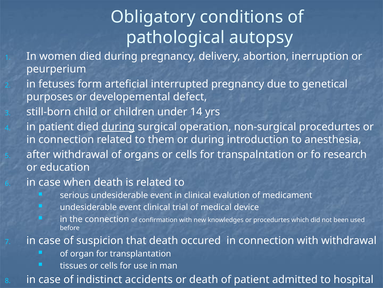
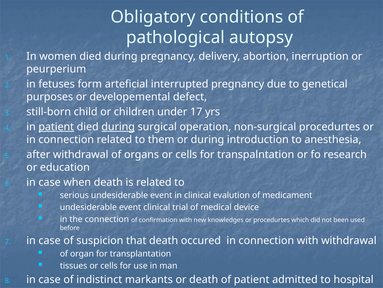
14: 14 -> 17 (196, 112)
patient underline: none -> present (56, 126)
accidents: accidents -> markants (149, 279)
